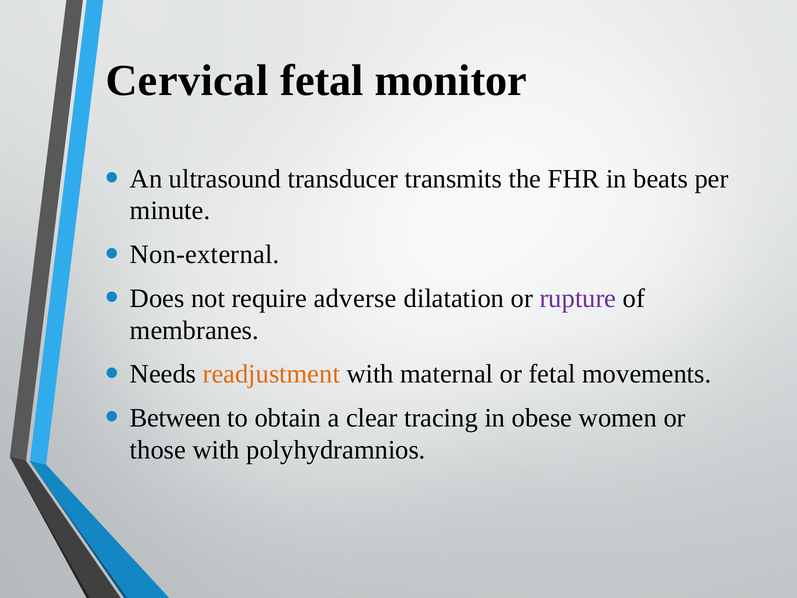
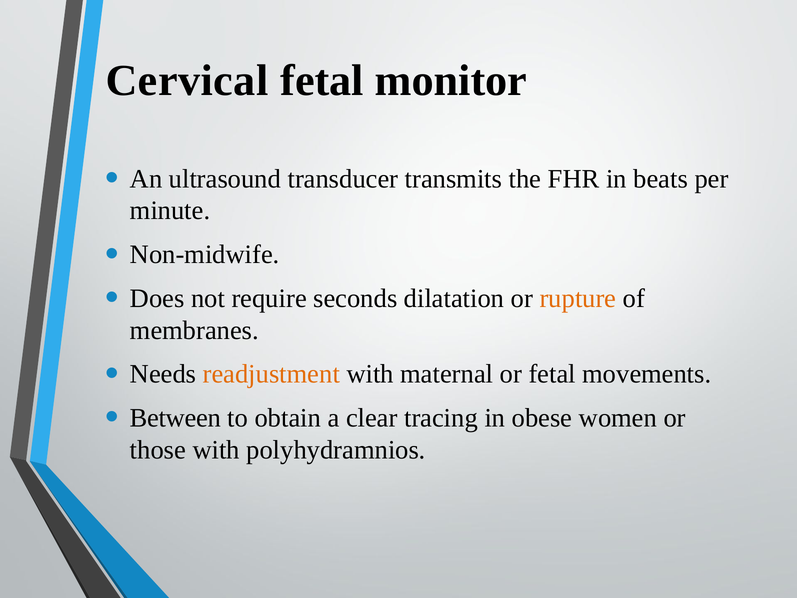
Non-external: Non-external -> Non-midwife (205, 254)
adverse: adverse -> seconds (355, 298)
rupture colour: purple -> orange (578, 298)
